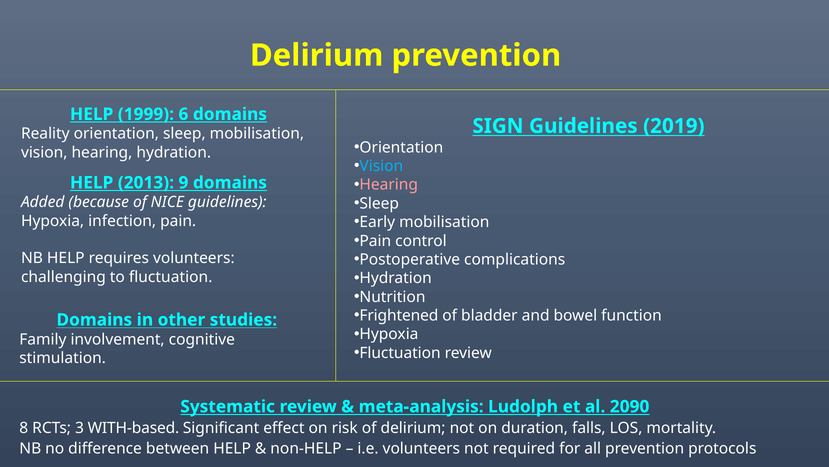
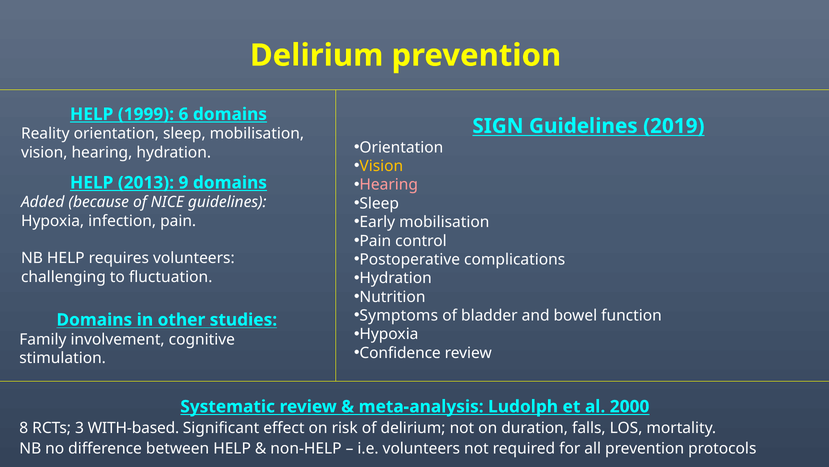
Vision colour: light blue -> yellow (381, 166)
Frightened: Frightened -> Symptoms (399, 315)
Fluctuation: Fluctuation -> Confidence (400, 352)
2090: 2090 -> 2000 (630, 406)
